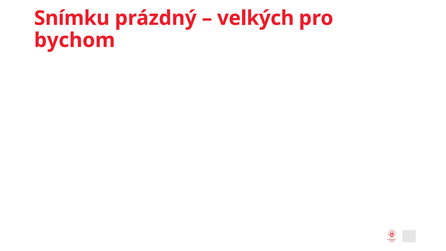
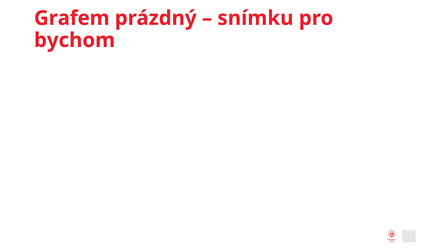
Snímku: Snímku -> Grafem (72, 18)
velkých: velkých -> snímku (255, 18)
